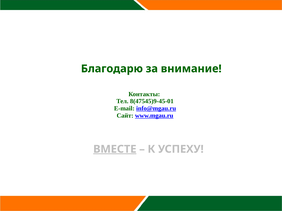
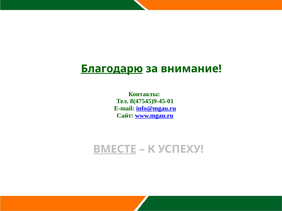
Благодарю underline: none -> present (112, 69)
